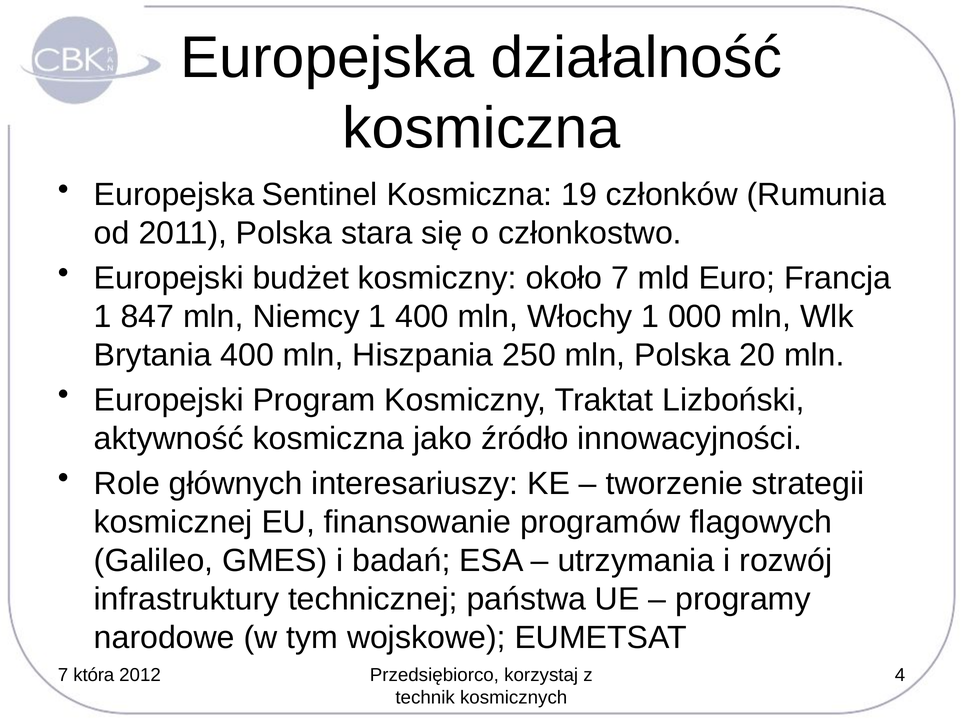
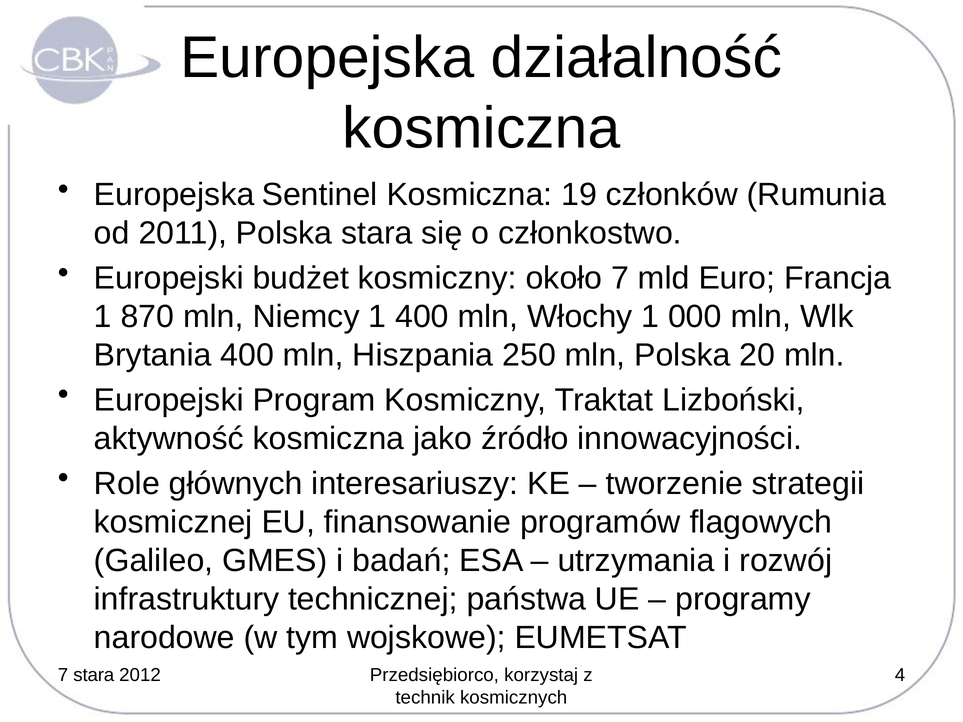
847: 847 -> 870 (147, 317)
7 która: która -> stara (94, 675)
